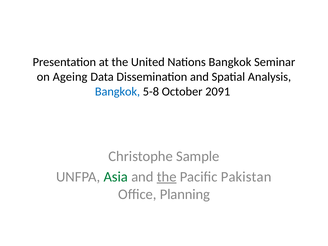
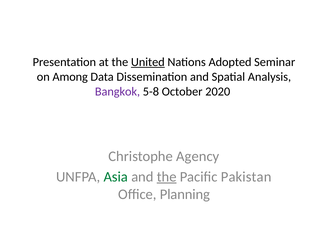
United underline: none -> present (148, 62)
Nations Bangkok: Bangkok -> Adopted (230, 62)
Ageing: Ageing -> Among (70, 77)
Bangkok colour: blue -> purple (117, 92)
2091: 2091 -> 2020 (218, 92)
Sample: Sample -> Agency (198, 156)
